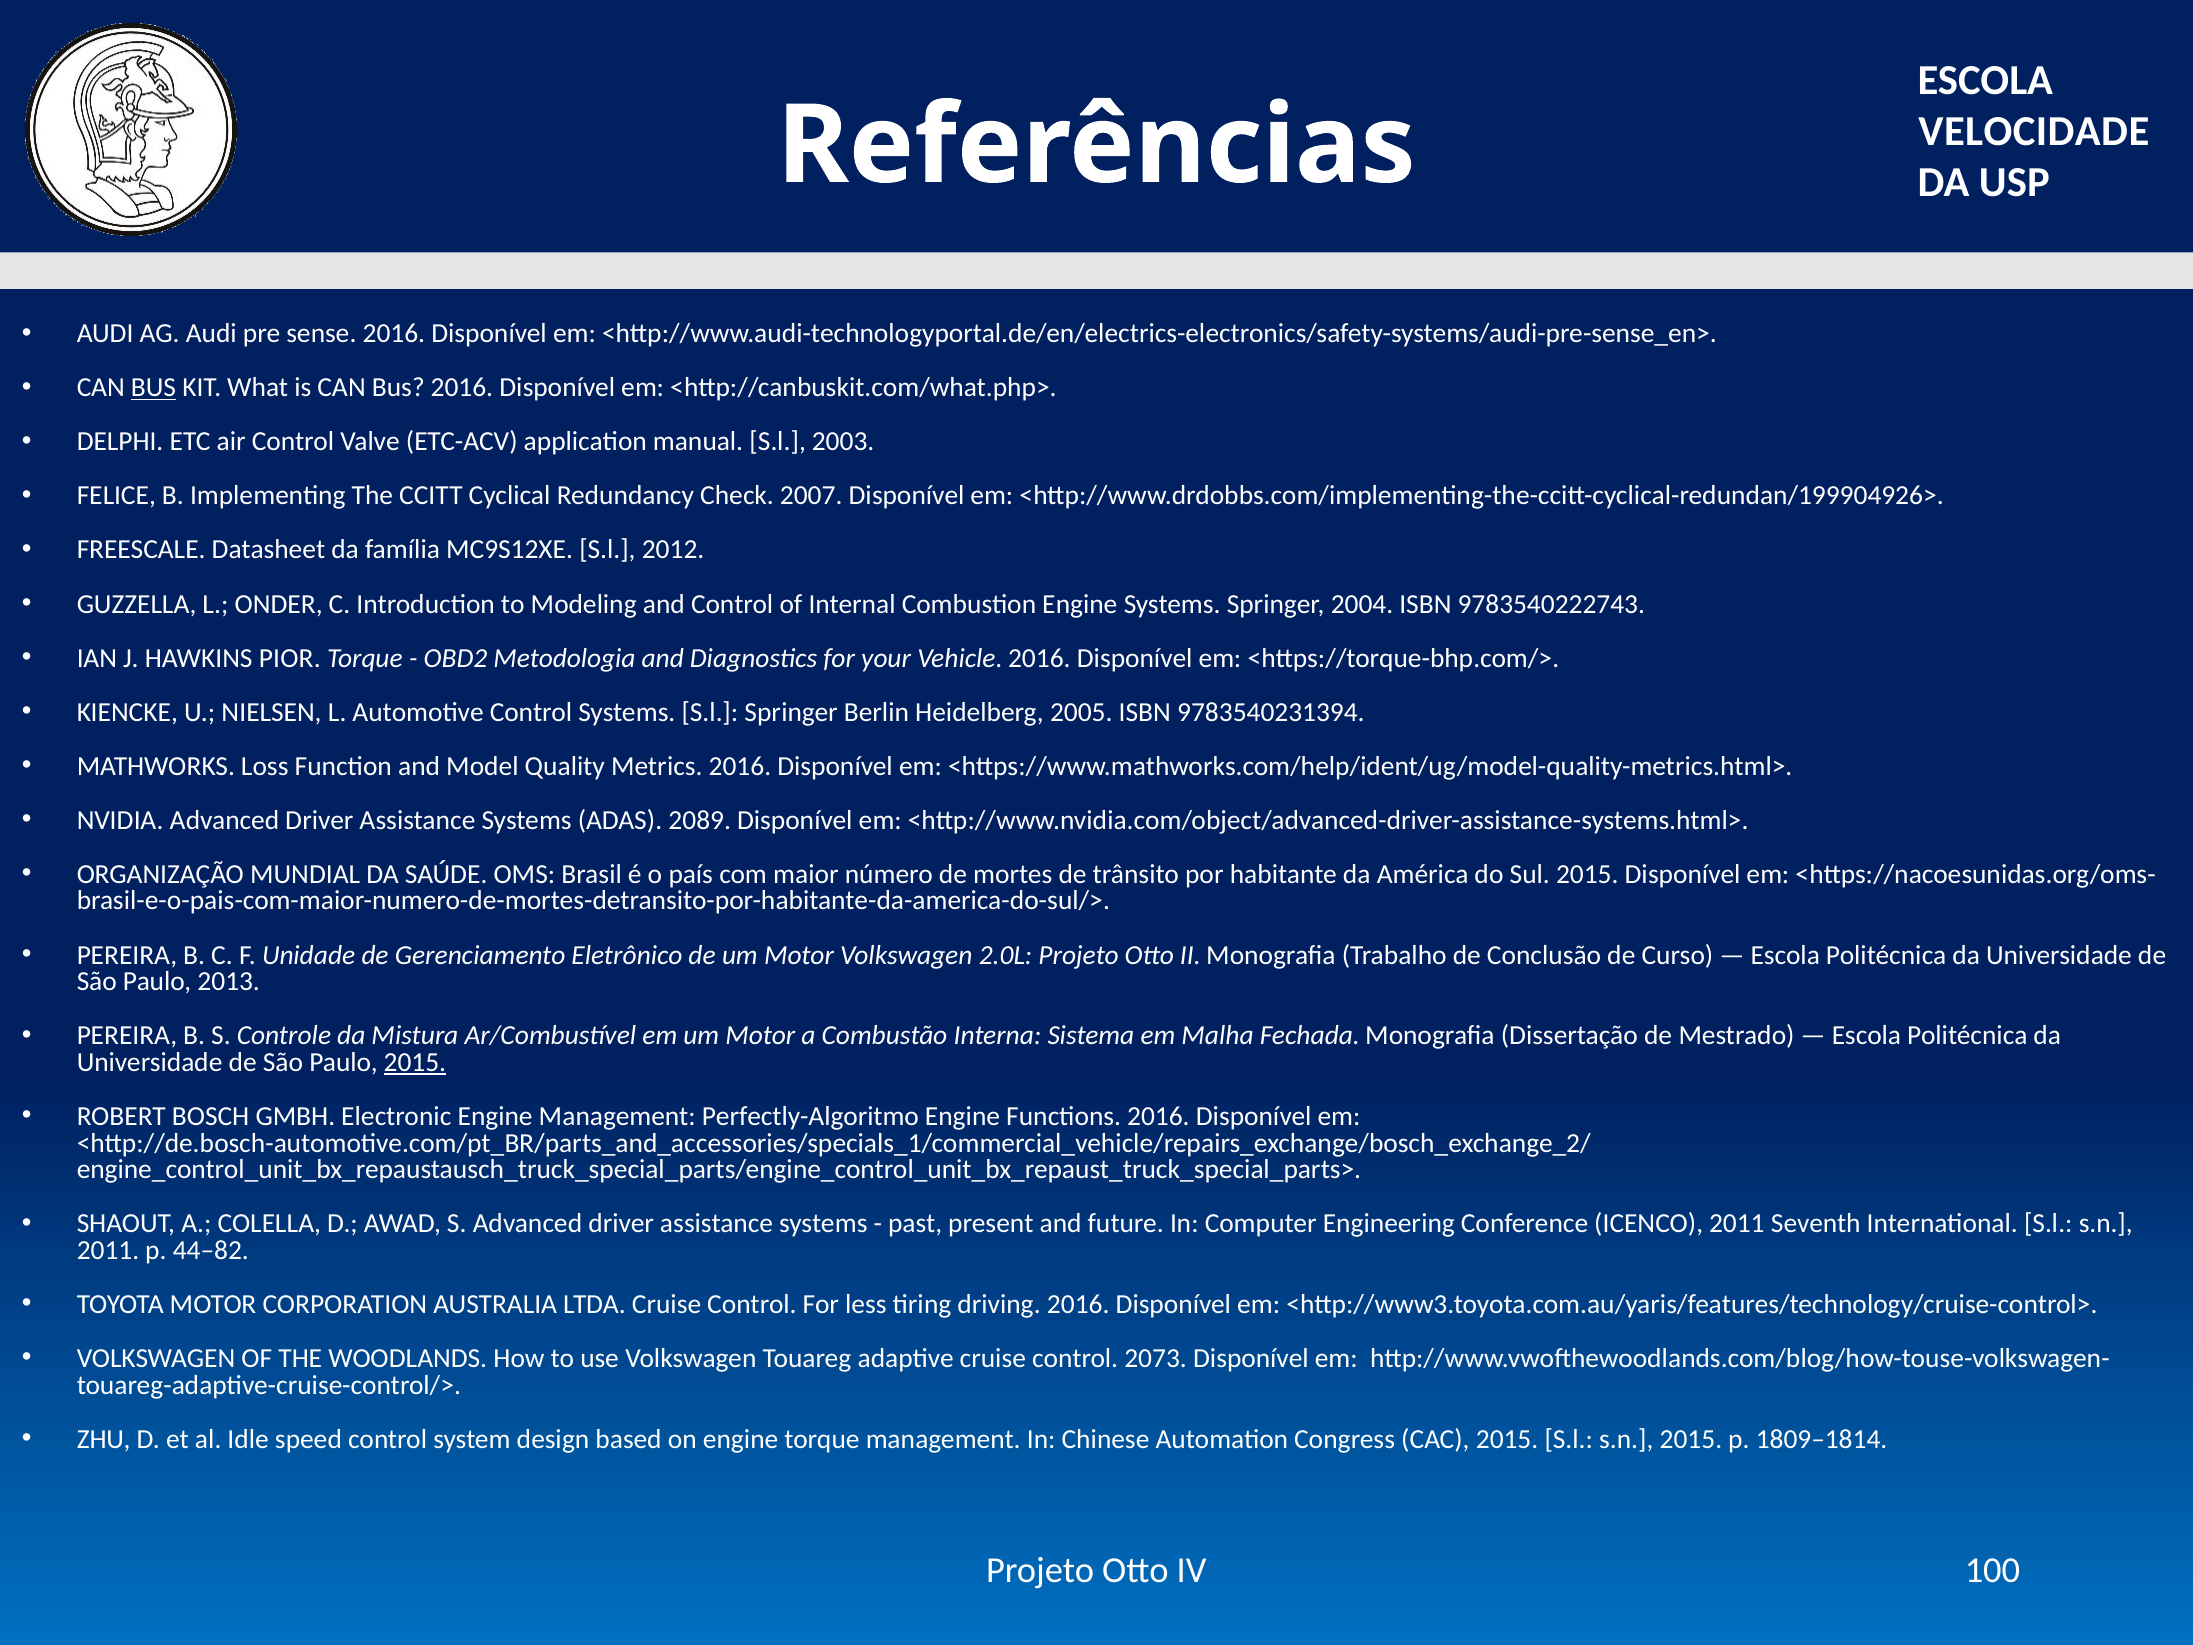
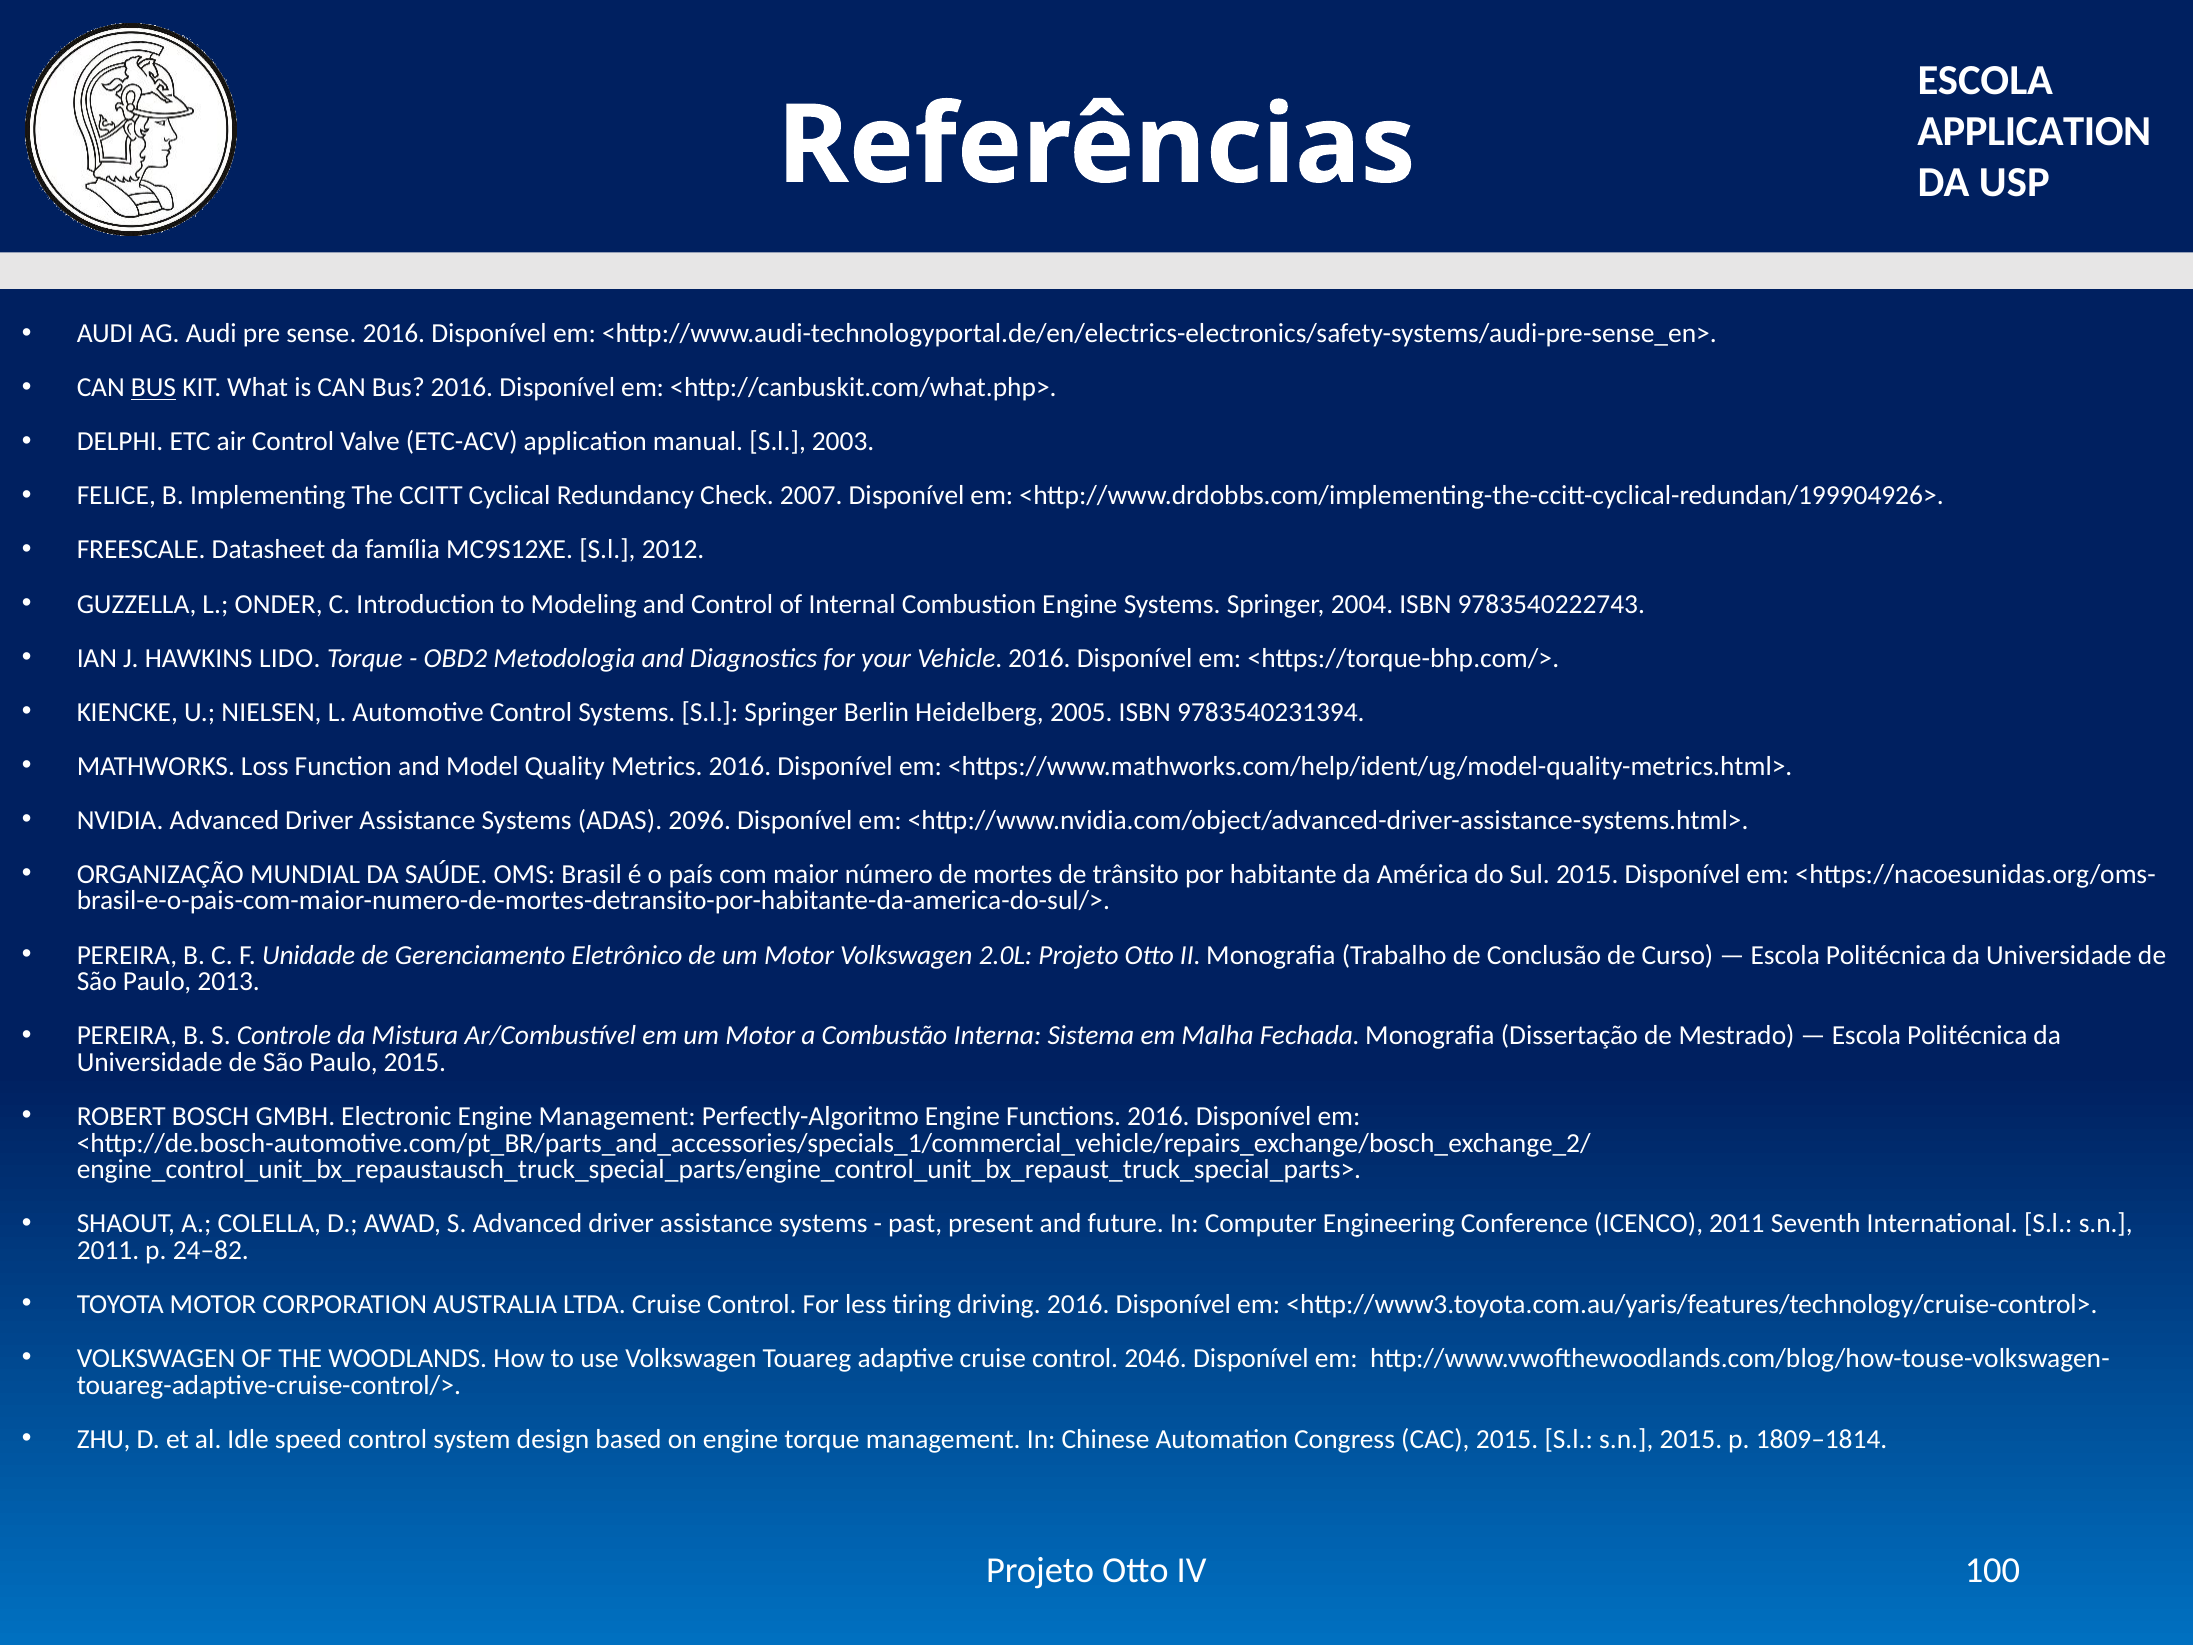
VELOCIDADE: VELOCIDADE -> APPLICATION (2034, 132)
PIOR: PIOR -> LIDO (290, 658)
2089: 2089 -> 2096 (700, 820)
2015 underline: present -> none (415, 1062)
44–82: 44–82 -> 24–82 (211, 1250)
2073: 2073 -> 2046 (1156, 1358)
